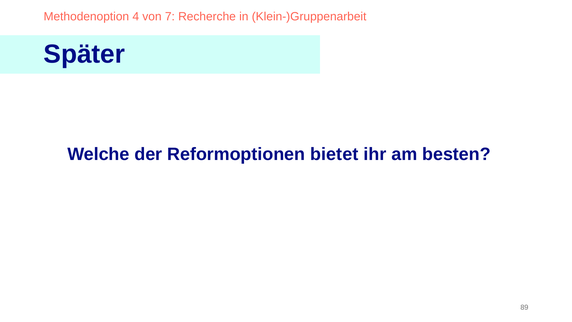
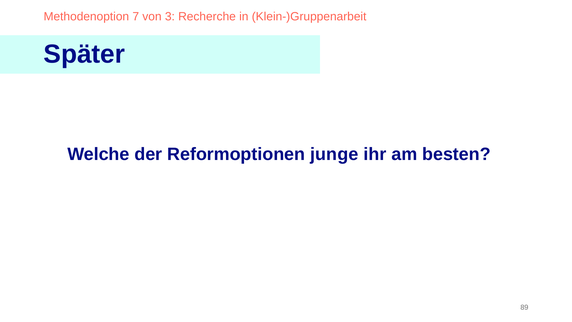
4: 4 -> 7 (136, 16)
7: 7 -> 3 (170, 16)
bietet: bietet -> junge (334, 154)
